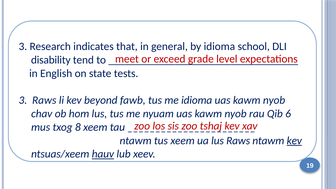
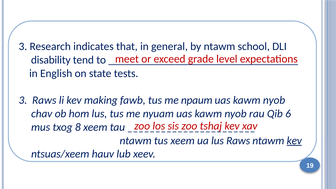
by idioma: idioma -> ntawm (219, 46)
beyond: beyond -> making (101, 100)
me idioma: idioma -> npaum (197, 100)
hauv underline: present -> none (103, 154)
